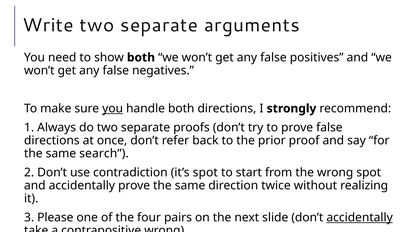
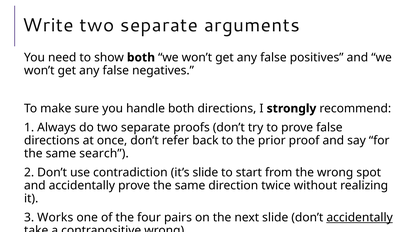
you underline: present -> none (113, 108)
it’s spot: spot -> slide (205, 172)
Please: Please -> Works (55, 217)
